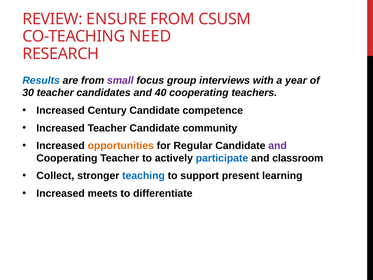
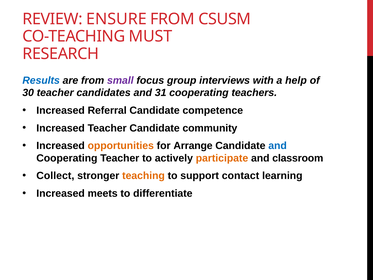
NEED: NEED -> MUST (150, 36)
year: year -> help (296, 80)
40: 40 -> 31 (161, 93)
Century: Century -> Referral (107, 110)
Regular: Regular -> Arrange (193, 146)
and colour: purple -> blue (278, 146)
participate colour: blue -> orange (222, 158)
teaching colour: blue -> orange (143, 176)
present: present -> contact (241, 176)
